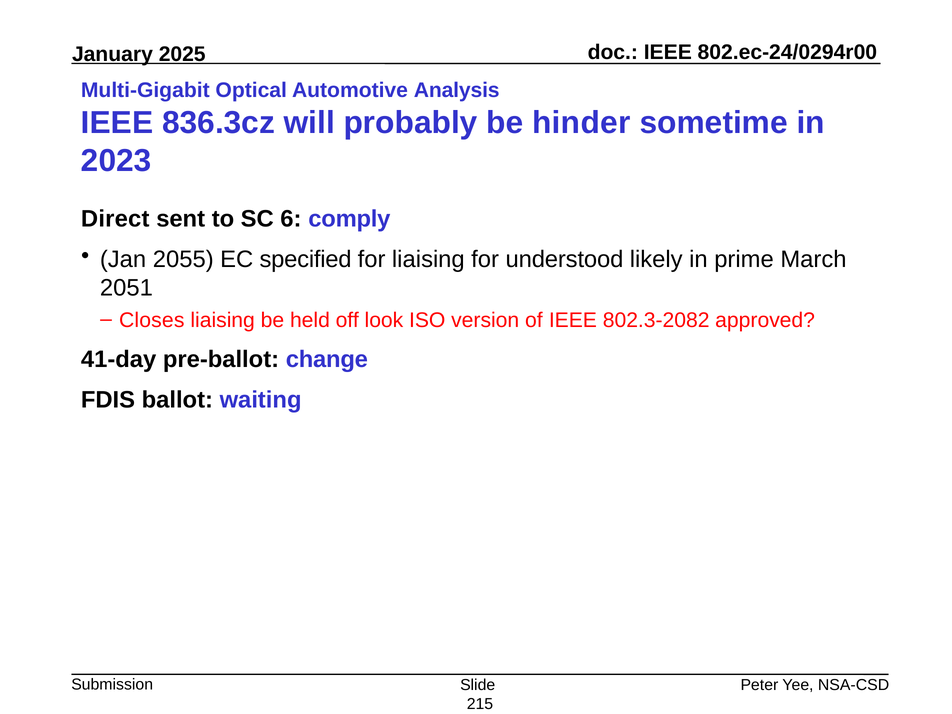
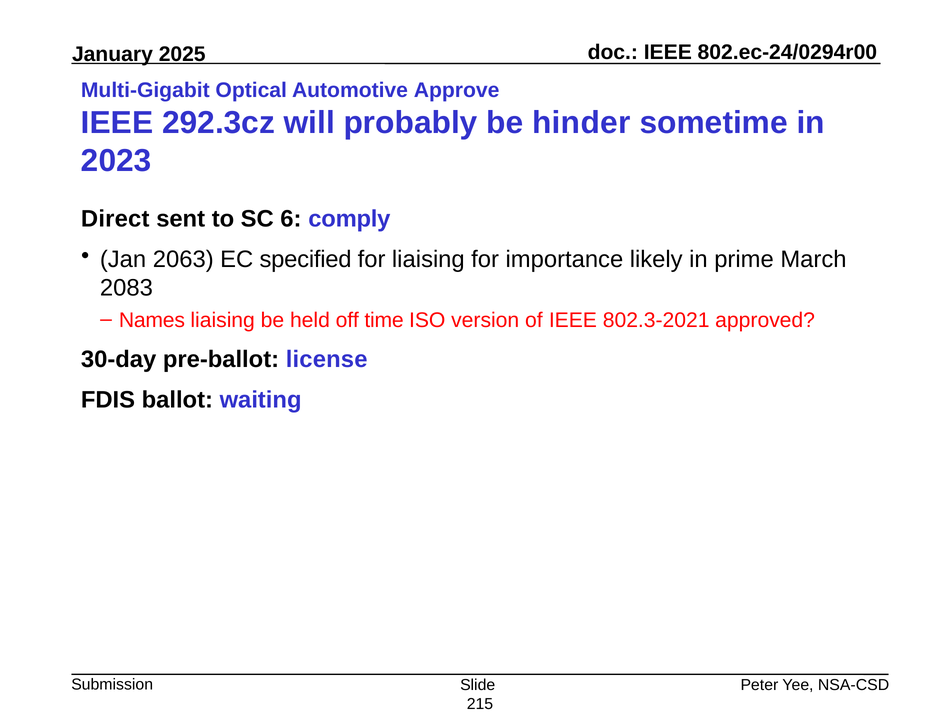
Analysis: Analysis -> Approve (457, 90)
836.3cz: 836.3cz -> 292.3cz (219, 123)
2055: 2055 -> 2063 (183, 260)
understood: understood -> importance (564, 260)
2051: 2051 -> 2083 (126, 288)
Closes: Closes -> Names (152, 320)
look: look -> time (384, 320)
802.3-2082: 802.3-2082 -> 802.3-2021 (656, 320)
41-day: 41-day -> 30-day (119, 359)
change: change -> license (327, 359)
